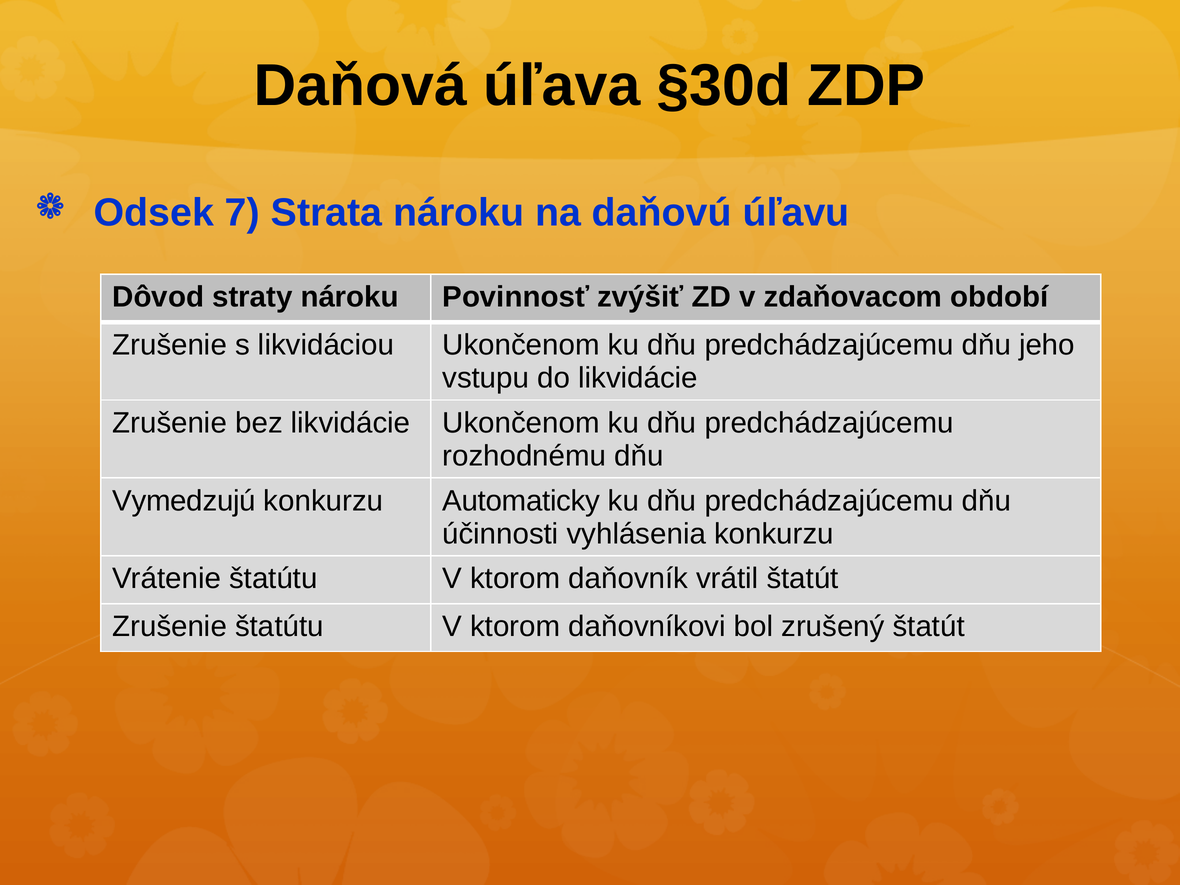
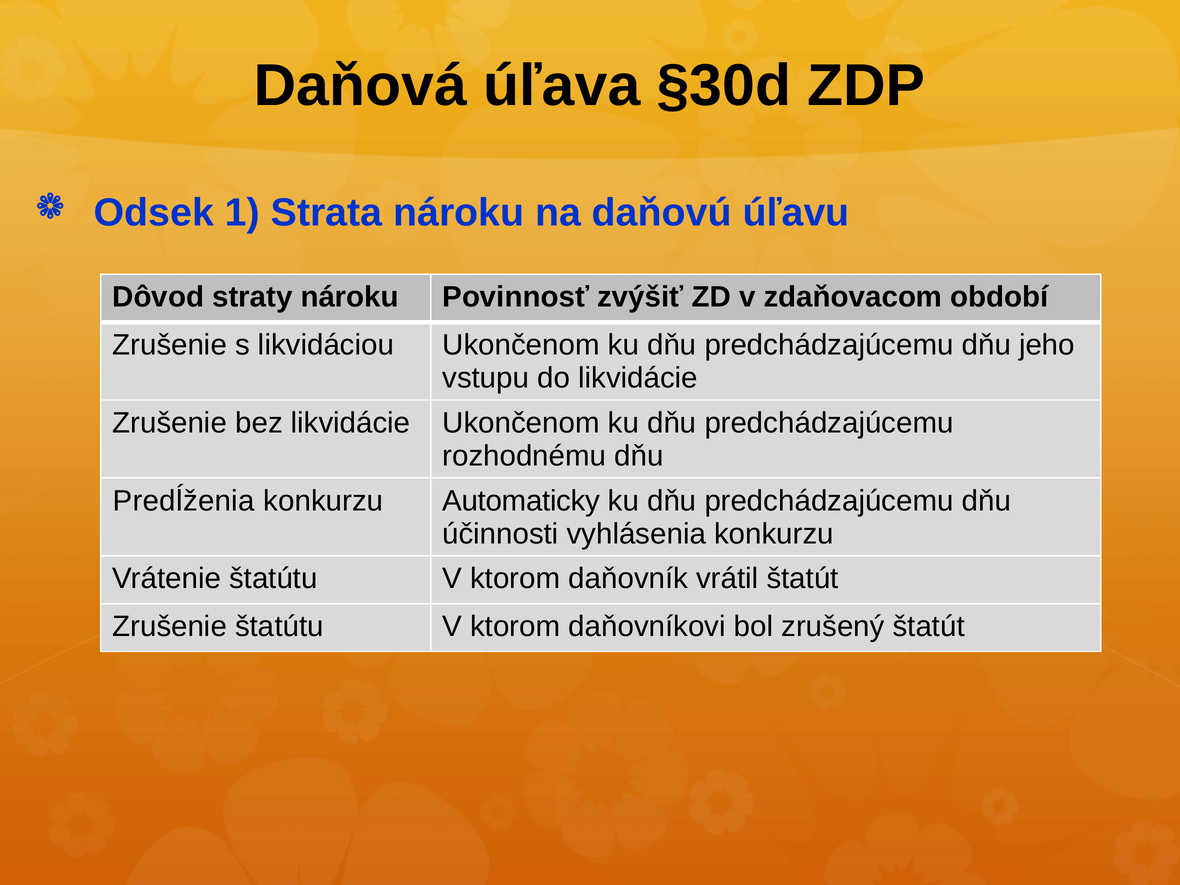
7: 7 -> 1 (242, 213)
Vymedzujú: Vymedzujú -> Predĺženia (184, 501)
